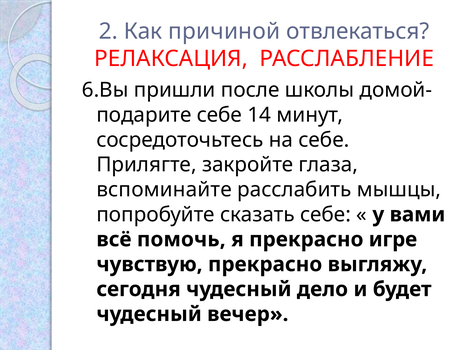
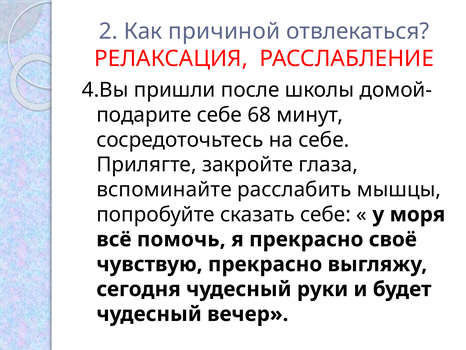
6.Вы: 6.Вы -> 4.Вы (105, 90)
14: 14 -> 68 (259, 115)
вами: вами -> моря (417, 214)
игре: игре -> своё (393, 239)
дело: дело -> руки (323, 289)
